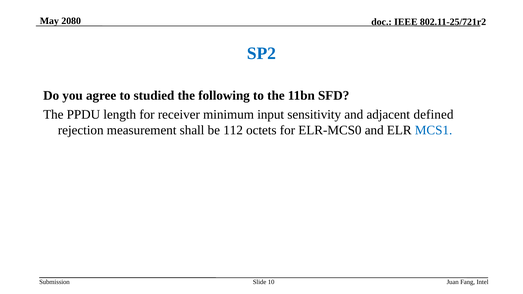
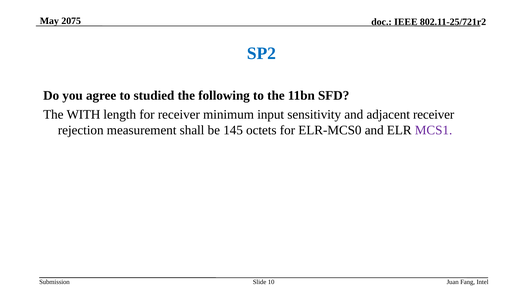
2080: 2080 -> 2075 (71, 21)
PPDU: PPDU -> WITH (83, 115)
adjacent defined: defined -> receiver (434, 115)
112: 112 -> 145 (233, 130)
MCS1 colour: blue -> purple (434, 130)
